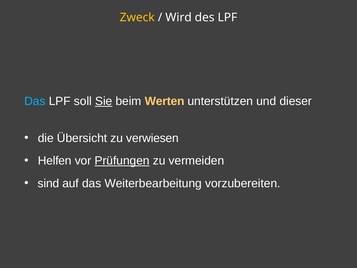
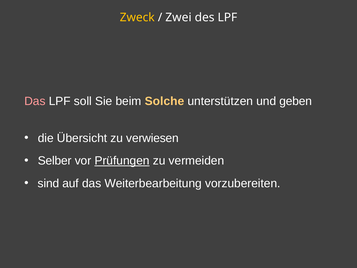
Wird: Wird -> Zwei (178, 17)
Das colour: light blue -> pink (35, 101)
Sie underline: present -> none (104, 101)
Werten: Werten -> Solche (164, 101)
dieser: dieser -> geben (296, 101)
Helfen: Helfen -> Selber (55, 161)
